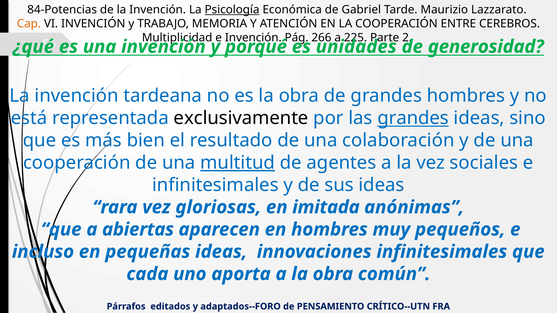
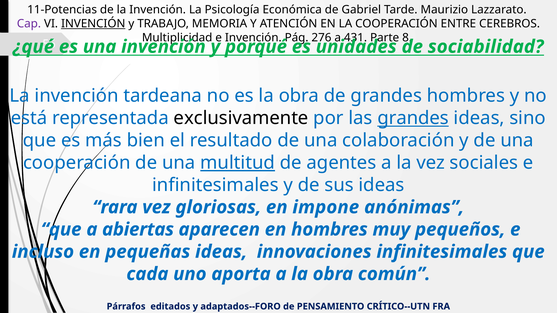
84-Potencias: 84-Potencias -> 11-Potencias (62, 10)
Psicología underline: present -> none (232, 10)
Cap colour: orange -> purple (29, 24)
INVENCIÓN underline: none -> present (93, 24)
266: 266 -> 276 (321, 38)
225: 225 -> 431 (356, 38)
2: 2 -> 8 (407, 38)
generosidad: generosidad -> sociabilidad (486, 47)
imitada: imitada -> impone (326, 207)
